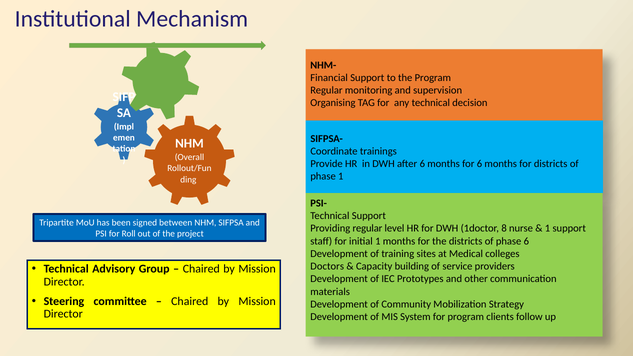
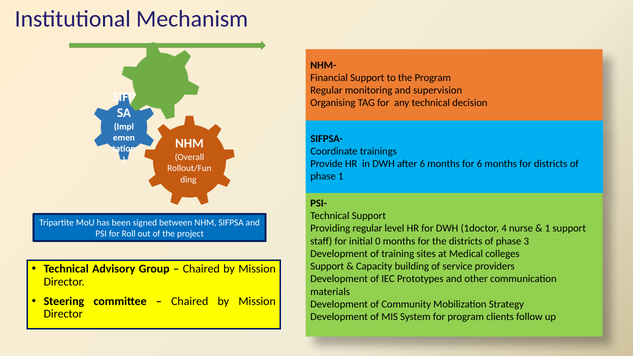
8: 8 -> 4 (504, 228)
initial 1: 1 -> 0 (378, 241)
phase 6: 6 -> 3 (526, 241)
Doctors: Doctors -> Support (327, 266)
